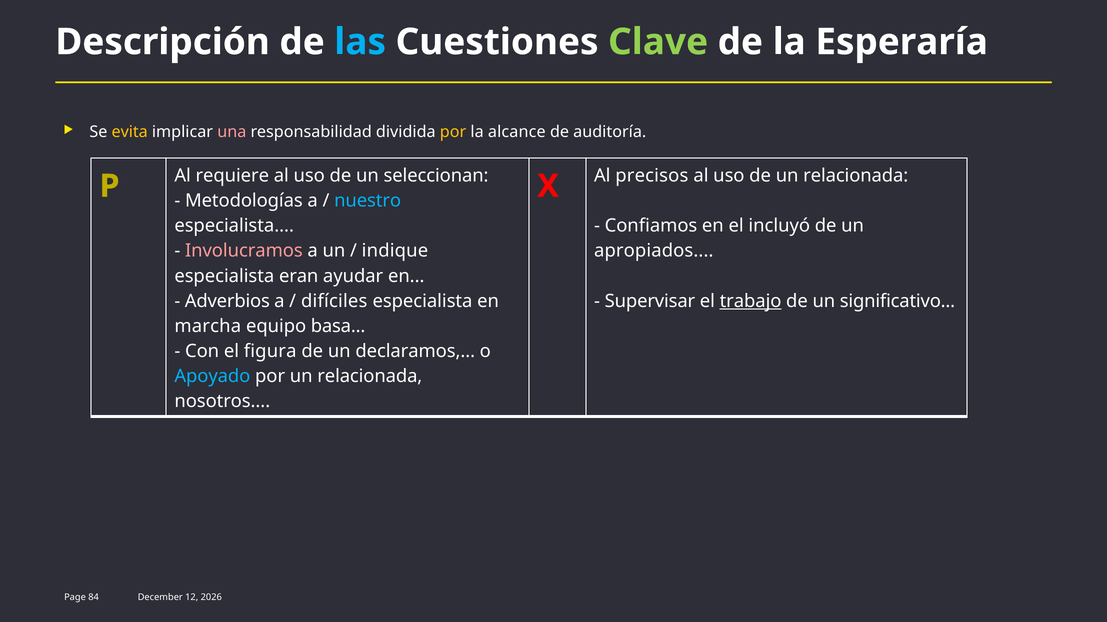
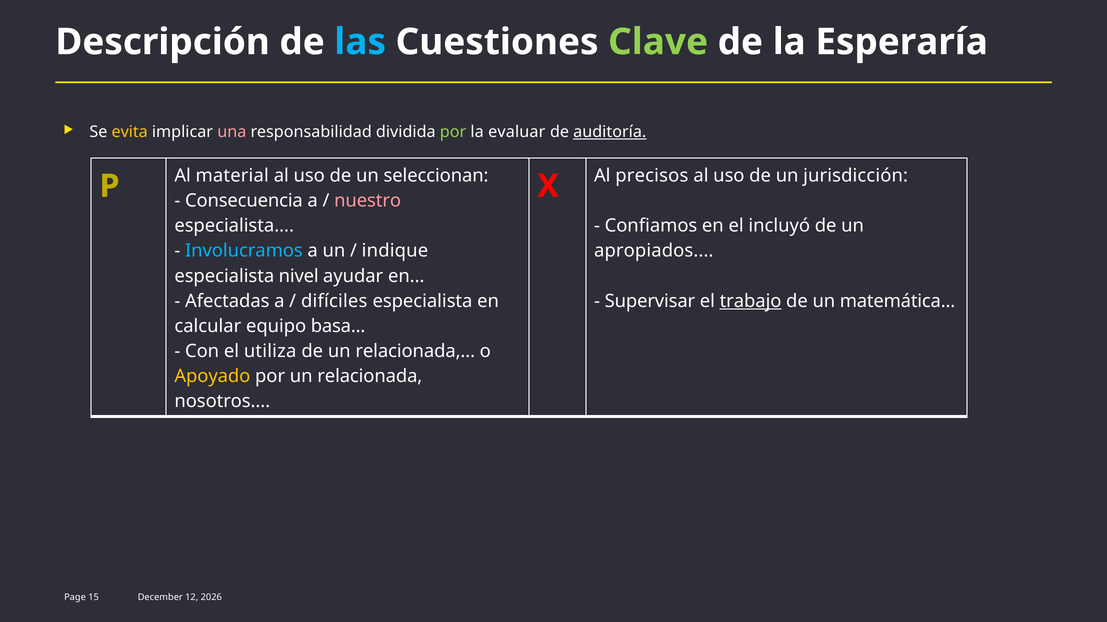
por colour: yellow -> light green (453, 132)
alcance: alcance -> evaluar (517, 132)
auditoría underline: none -> present (610, 132)
requiere: requiere -> material (232, 176)
de un relacionada: relacionada -> jurisdicción (856, 176)
Metodologías: Metodologías -> Consecuencia (244, 201)
nuestro colour: light blue -> pink (368, 201)
Involucramos colour: pink -> light blue (244, 251)
eran: eran -> nivel (299, 276)
Adverbios: Adverbios -> Afectadas (227, 301)
significativo: significativo -> matemática (897, 301)
marcha: marcha -> calcular (208, 326)
figura: figura -> utiliza (270, 351)
de un declaramos: declaramos -> relacionada (415, 351)
Apoyado colour: light blue -> yellow (212, 376)
84: 84 -> 15 (94, 598)
